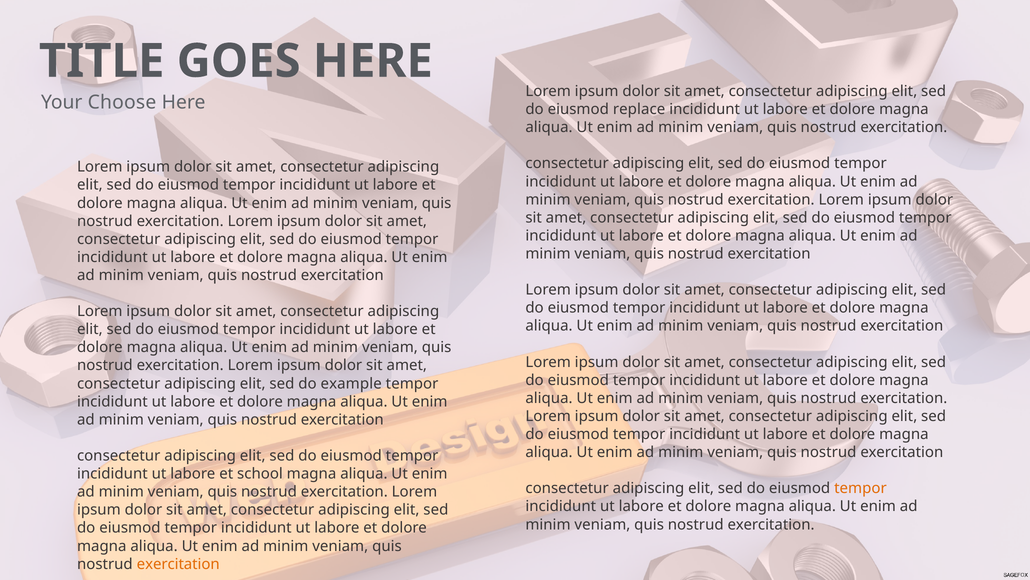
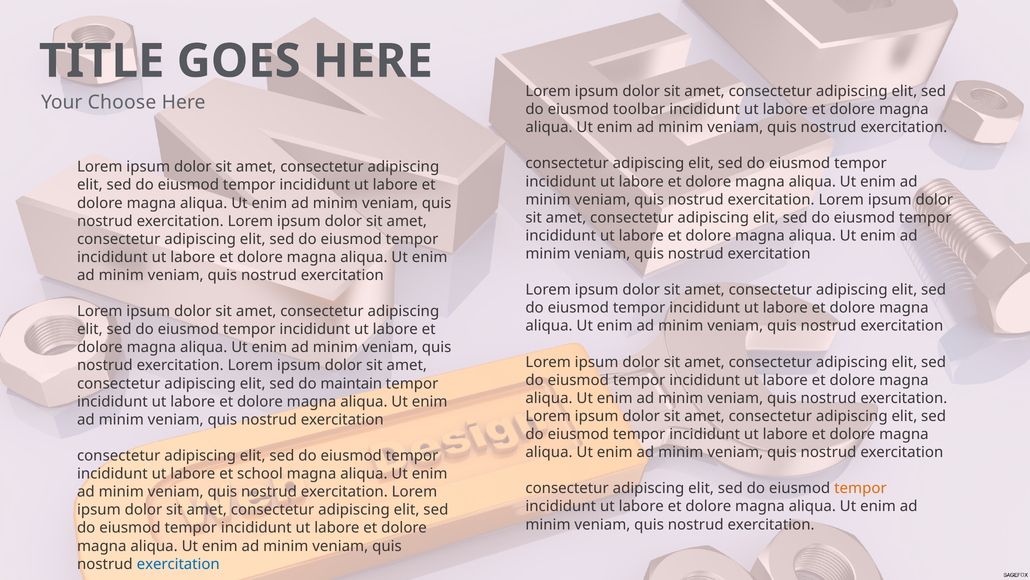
replace: replace -> toolbar (639, 109)
example: example -> maintain (351, 383)
exercitation colour: orange -> blue (178, 564)
